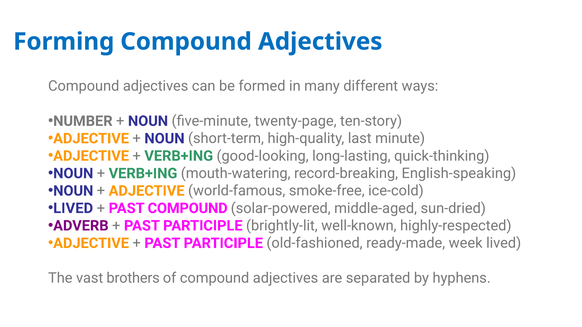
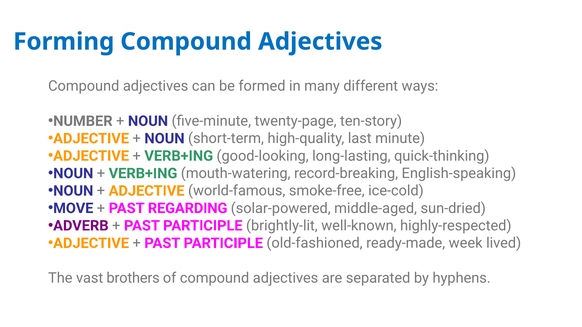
LIVED: LIVED -> MOVE (73, 208)
PAST COMPOUND: COMPOUND -> REGARDING (188, 208)
